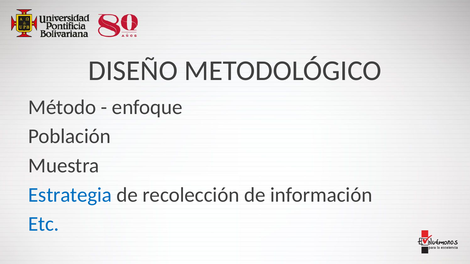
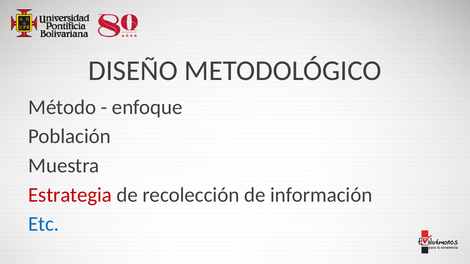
Estrategia colour: blue -> red (70, 195)
